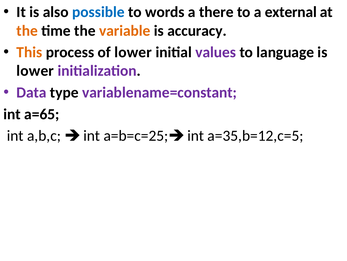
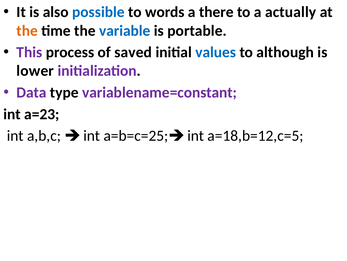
external: external -> actually (291, 12)
variable colour: orange -> blue (125, 31)
accuracy: accuracy -> portable (197, 31)
This colour: orange -> purple (29, 52)
of lower: lower -> saved (133, 52)
values colour: purple -> blue (216, 52)
language: language -> although (285, 52)
a=65: a=65 -> a=23 (42, 114)
a=35,b=12,c=5: a=35,b=12,c=5 -> a=18,b=12,c=5 (255, 135)
